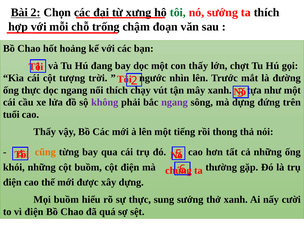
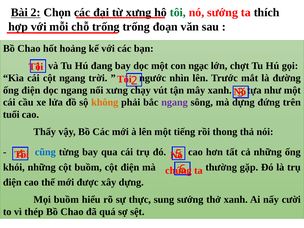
chậm: chậm -> trống (136, 27)
con thấy: thấy -> ngạc (198, 66)
cột tượng: tượng -> ngang (72, 78)
ống thực: thực -> điện (31, 90)
nối thích: thích -> xưng (117, 90)
không colour: purple -> orange (105, 102)
cũng colour: orange -> blue (45, 152)
vì điện: điện -> thép (34, 212)
